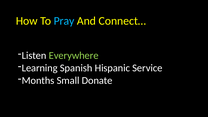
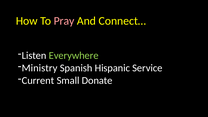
Pray colour: light blue -> pink (64, 21)
Learning: Learning -> Ministry (40, 68)
Months: Months -> Current (38, 80)
